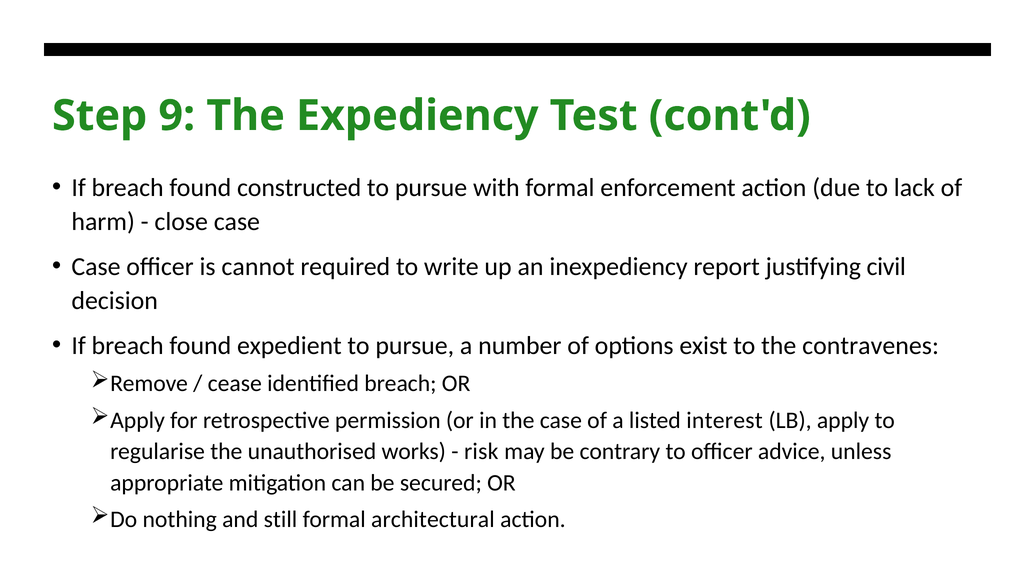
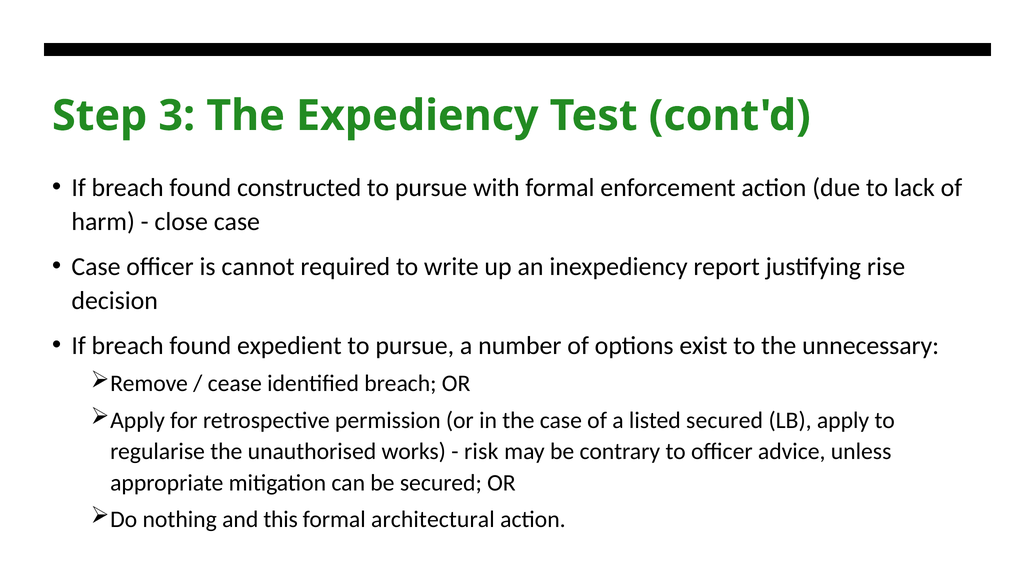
9: 9 -> 3 (177, 116)
civil: civil -> rise (886, 267)
contravenes: contravenes -> unnecessary (871, 346)
listed interest: interest -> secured (725, 420)
still: still -> this (281, 520)
